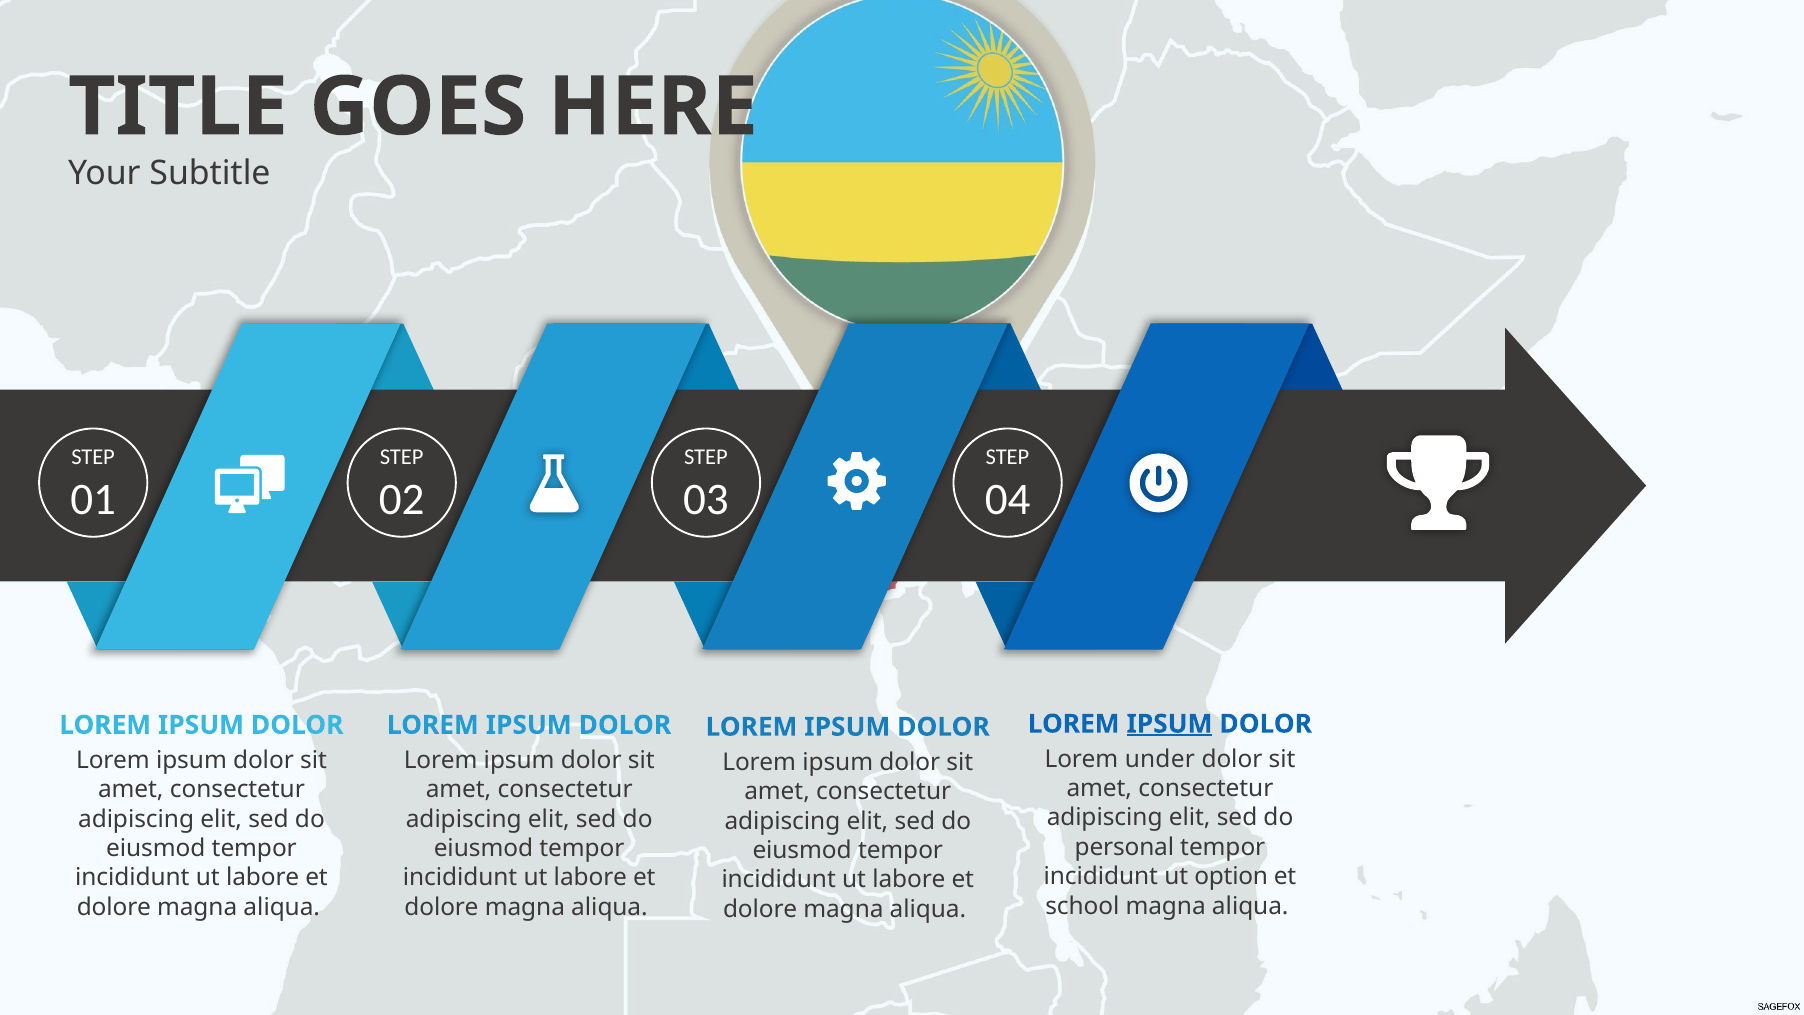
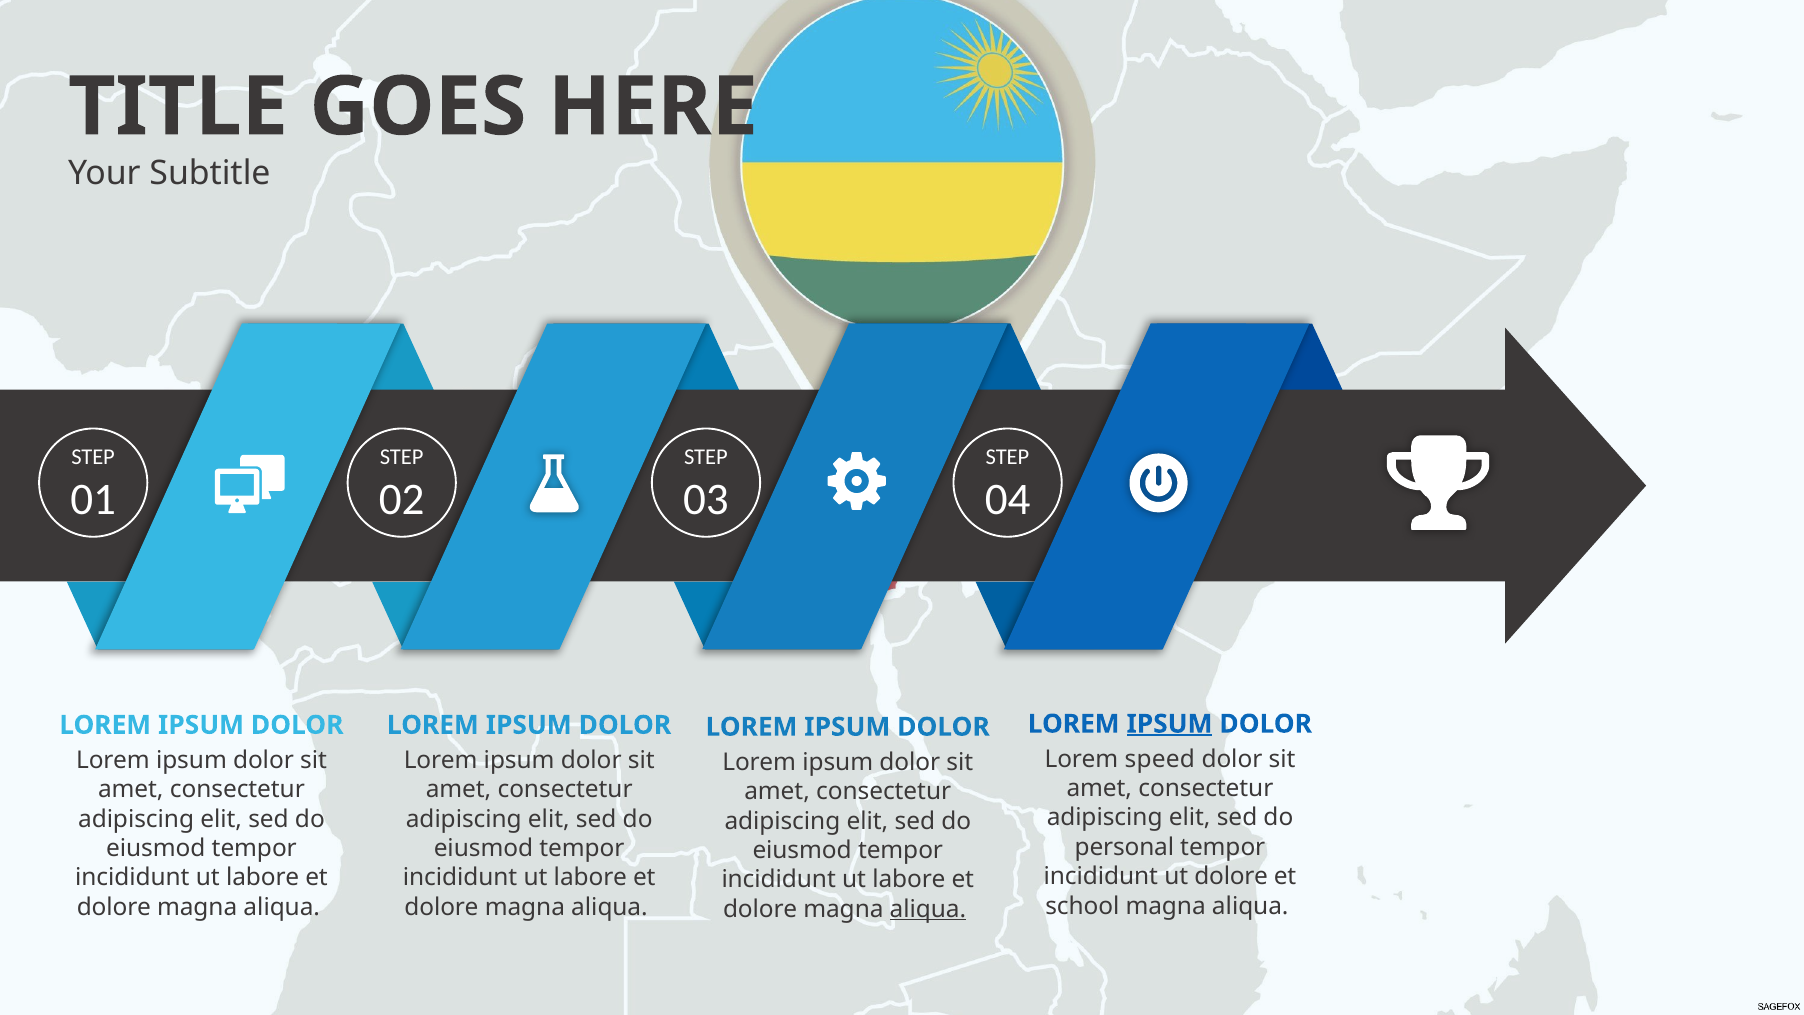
under: under -> speed (1160, 759)
ut option: option -> dolore (1231, 876)
aliqua underline: none -> present (928, 909)
